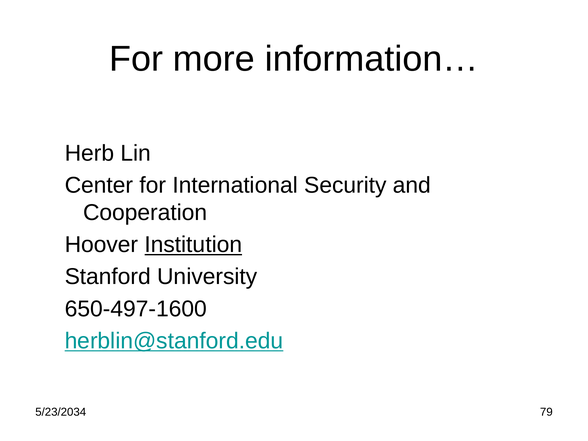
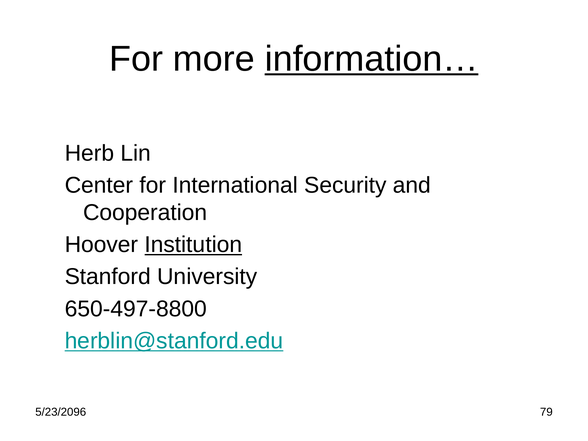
information… underline: none -> present (372, 59)
650-497-1600: 650-497-1600 -> 650-497-8800 (136, 309)
5/23/2034: 5/23/2034 -> 5/23/2096 (61, 412)
